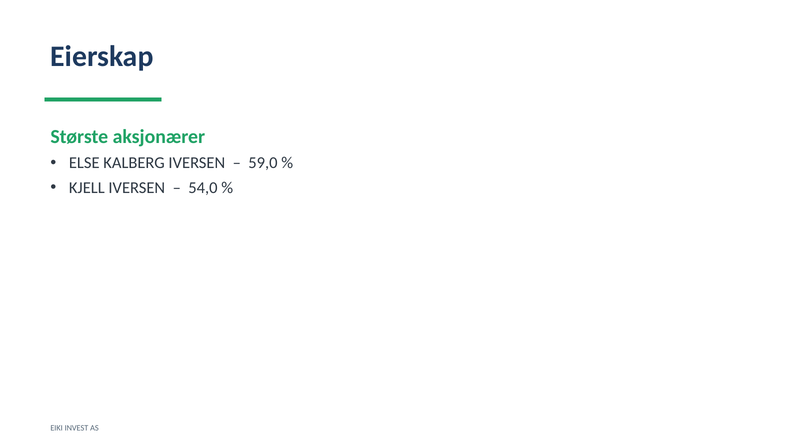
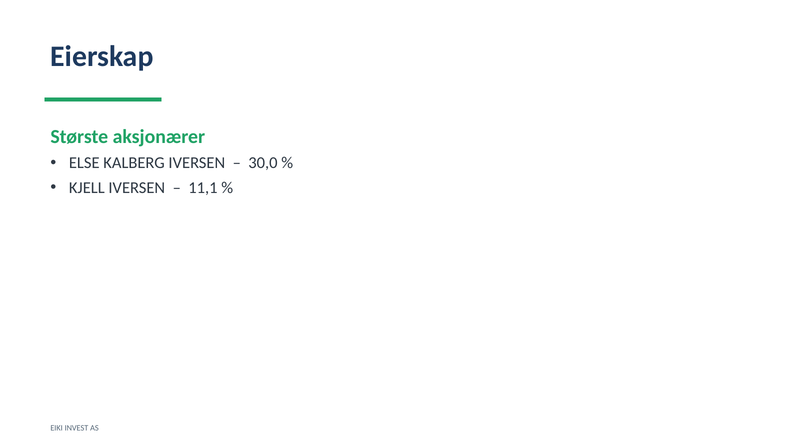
59,0: 59,0 -> 30,0 (263, 163)
54,0: 54,0 -> 11,1 (203, 188)
